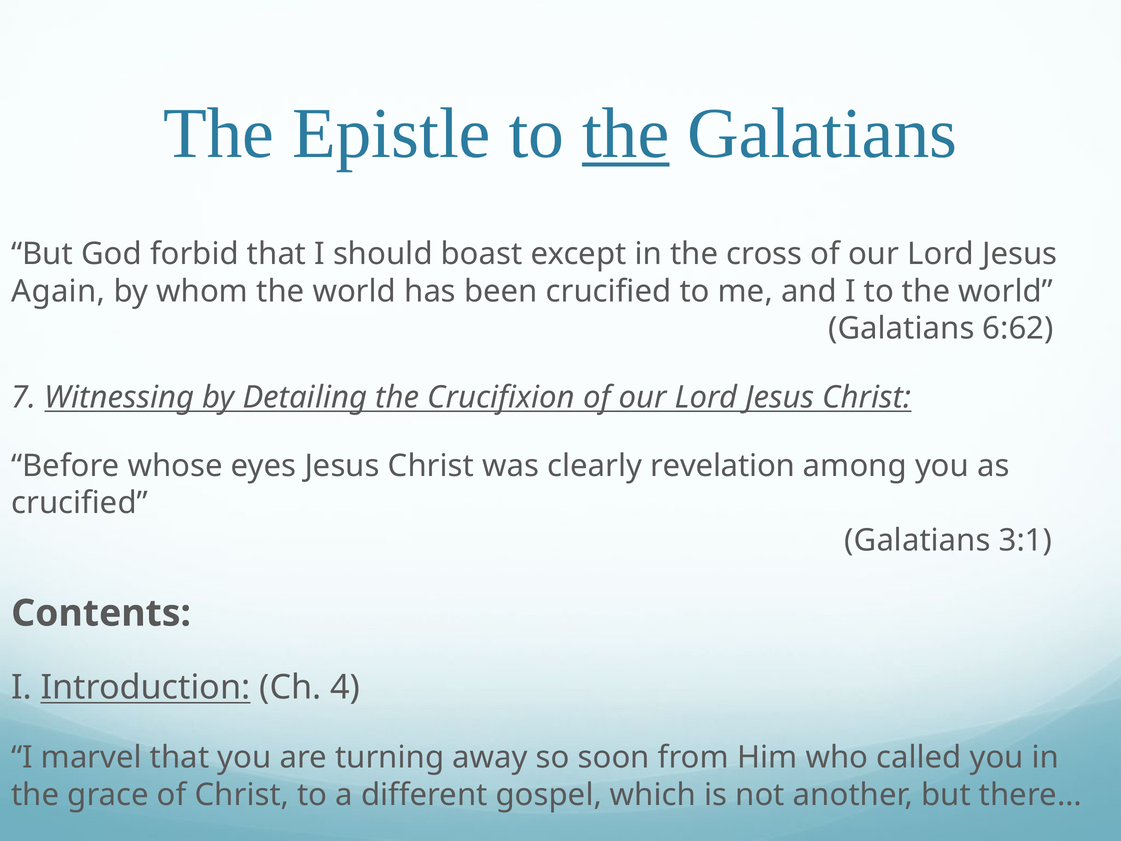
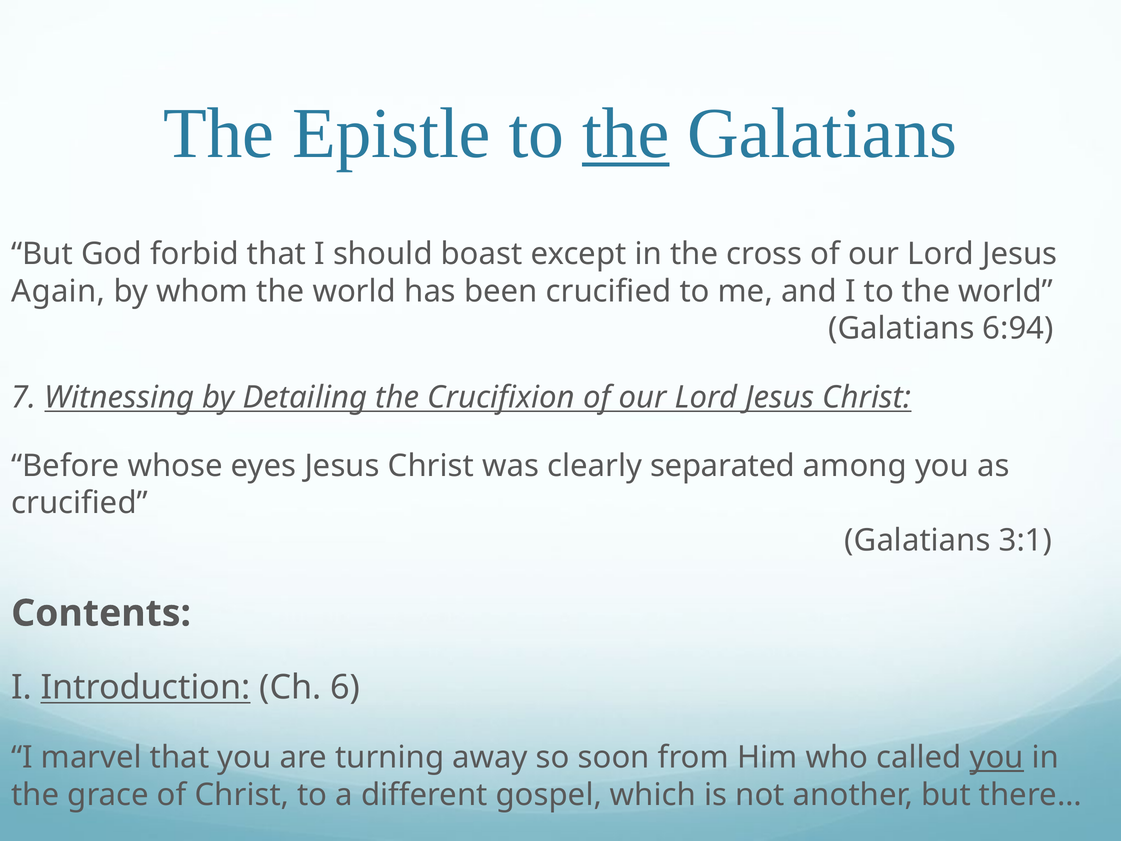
6:62: 6:62 -> 6:94 (1018, 329)
revelation: revelation -> separated (723, 466)
4: 4 -> 6 (345, 687)
you underline: none -> present (997, 757)
